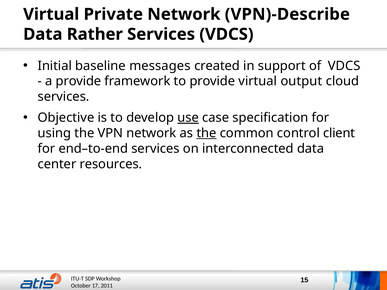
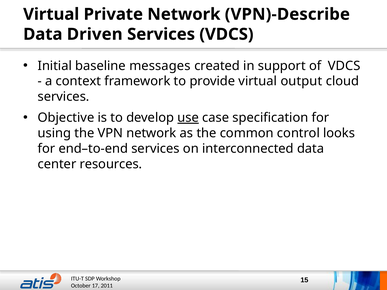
Rather: Rather -> Driven (95, 34)
a provide: provide -> context (78, 81)
the underline: present -> none (206, 133)
client: client -> looks (339, 133)
